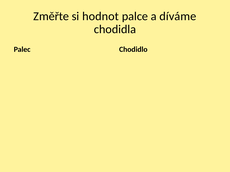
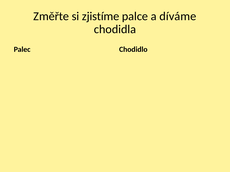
hodnot: hodnot -> zjistíme (101, 16)
